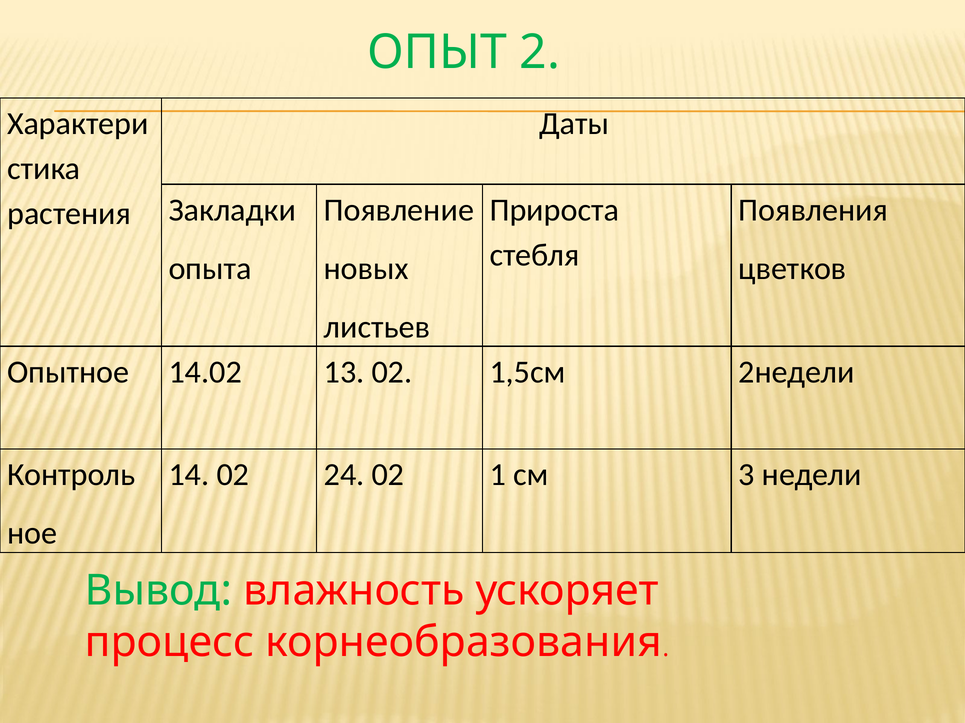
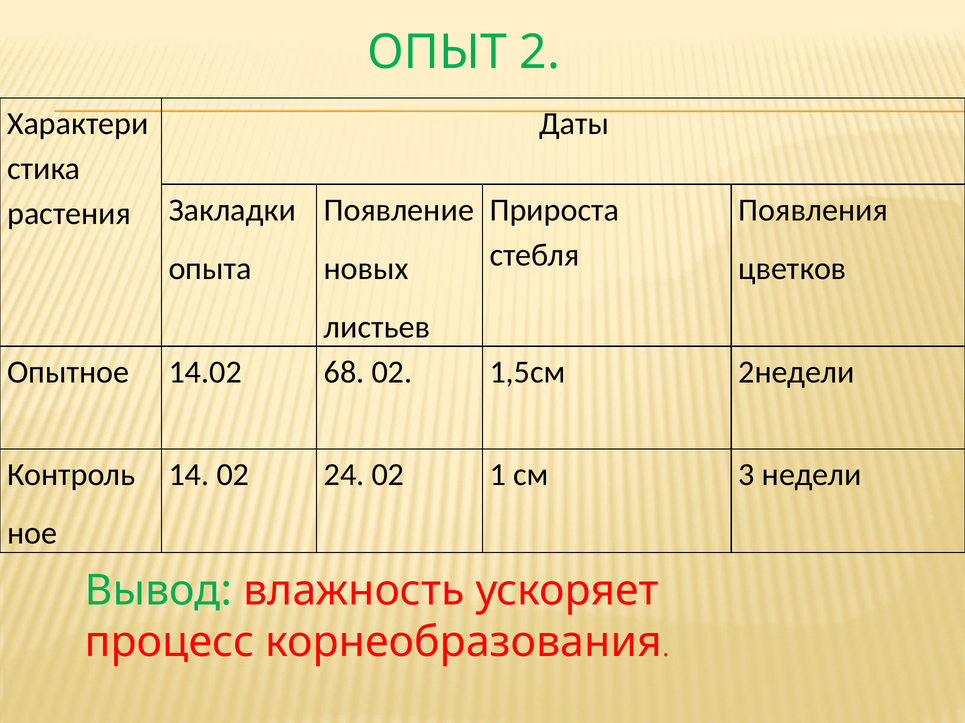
13: 13 -> 68 (344, 372)
